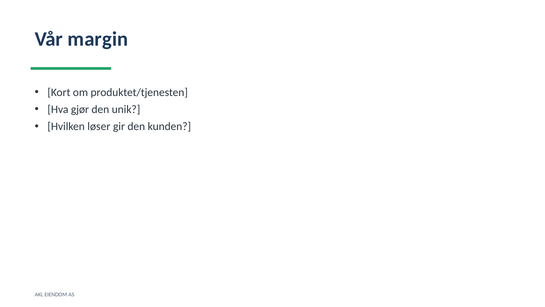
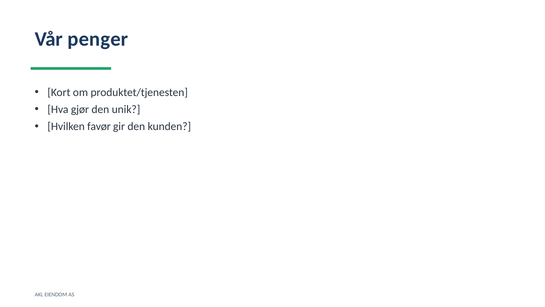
margin: margin -> penger (98, 39)
løser: løser -> favør (99, 126)
